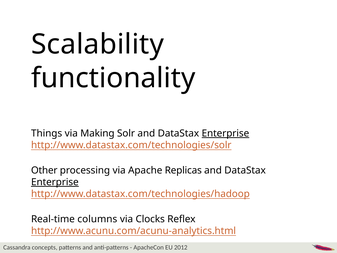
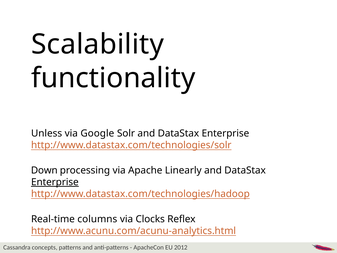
Things: Things -> Unless (47, 133)
Making: Making -> Google (97, 133)
Enterprise underline: present -> none (225, 133)
Other: Other -> Down (44, 170)
Replicas: Replicas -> Linearly (183, 170)
